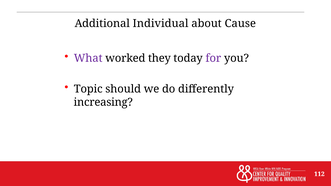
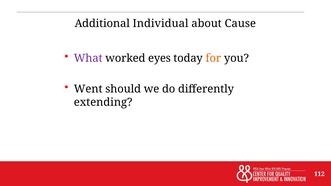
they: they -> eyes (159, 58)
for colour: purple -> orange (213, 58)
Topic: Topic -> Went (88, 89)
increasing: increasing -> extending (103, 102)
